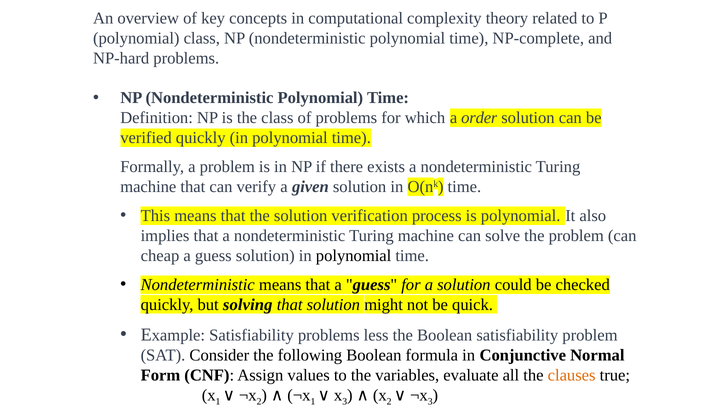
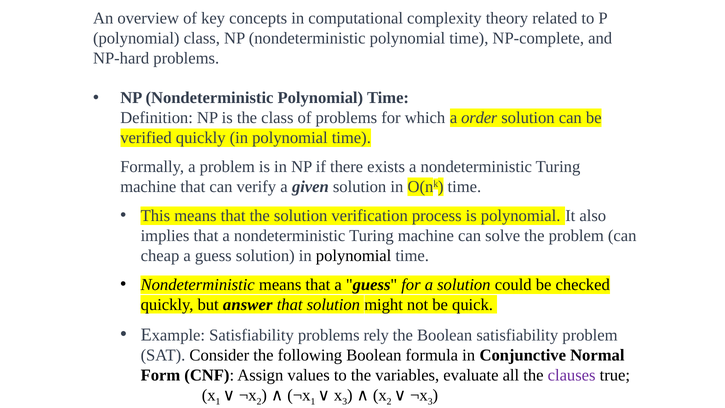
solving: solving -> answer (248, 304)
less: less -> rely (376, 335)
clauses colour: orange -> purple (572, 375)
